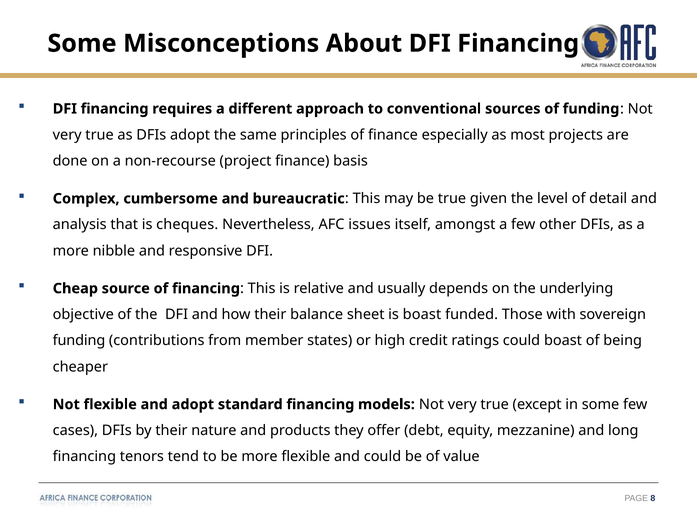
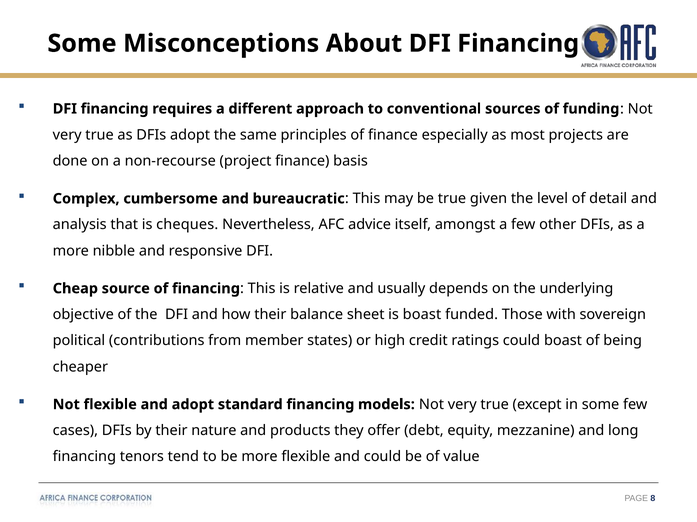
issues: issues -> advice (370, 225)
funding: funding -> political (79, 341)
